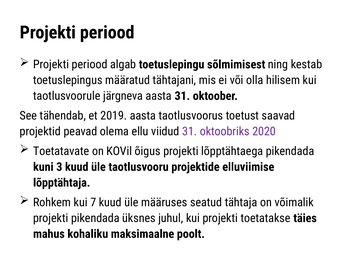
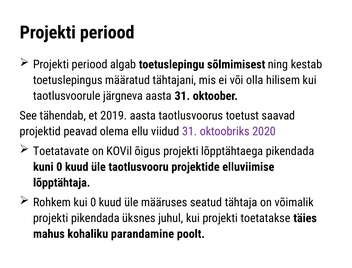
kuni 3: 3 -> 0 (59, 167)
kui 7: 7 -> 0 (93, 202)
maksimaalne: maksimaalne -> parandamine (142, 234)
